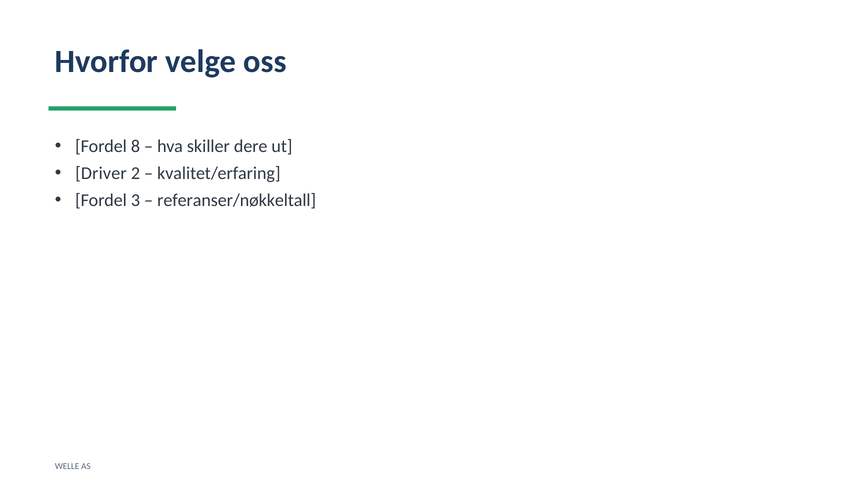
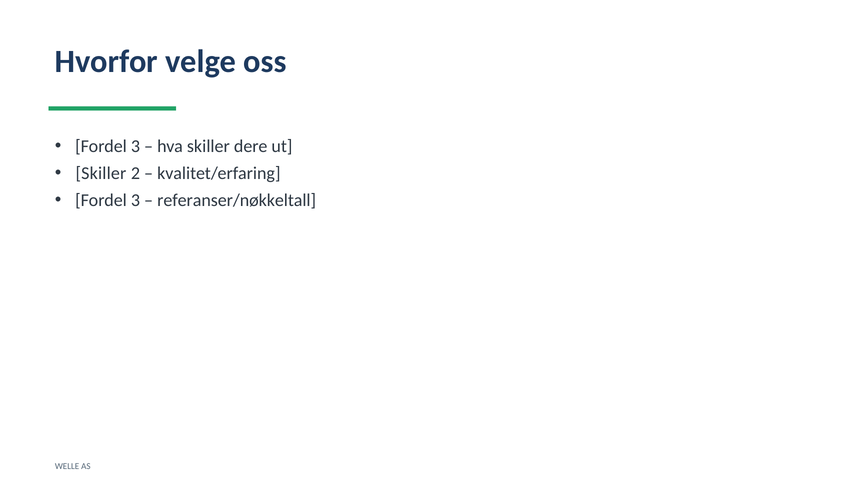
8: 8 -> 3 (135, 146)
Driver: Driver -> Skiller (101, 173)
